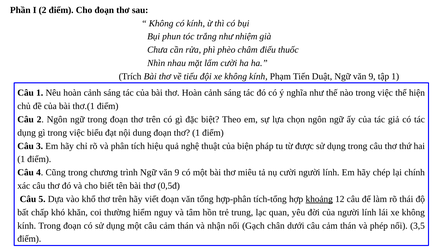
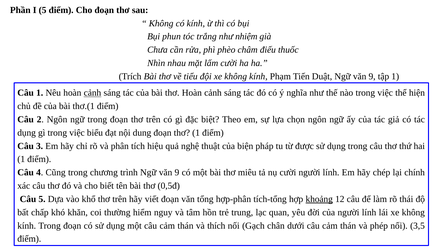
I 2: 2 -> 5 (43, 10)
cảnh underline: none -> present (92, 93)
nhận: nhận -> thích (216, 225)
